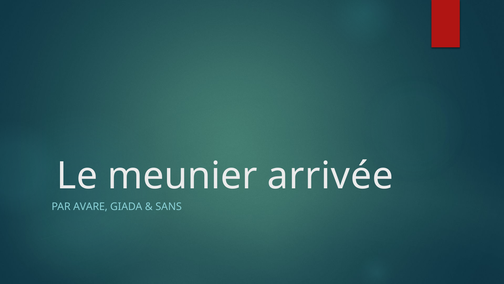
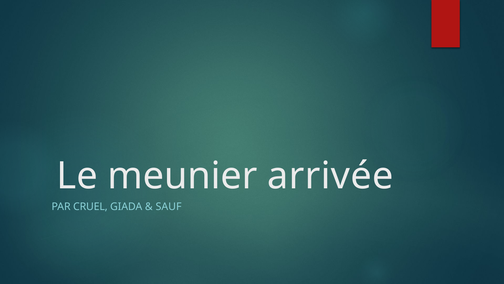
AVARE: AVARE -> CRUEL (90, 206)
SANS: SANS -> SAUF (169, 206)
